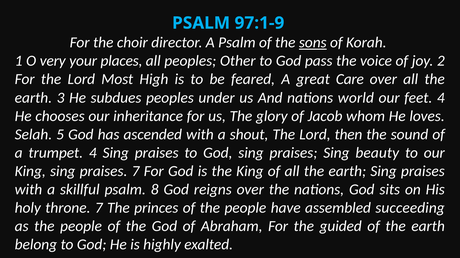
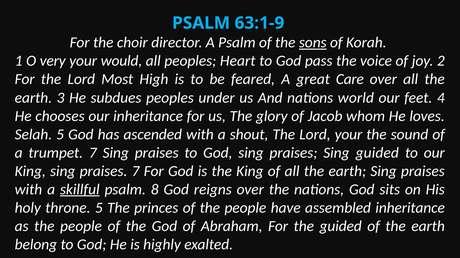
97:1-9: 97:1-9 -> 63:1-9 (259, 23)
places: places -> would (121, 61)
Other: Other -> Heart (238, 61)
Lord then: then -> your (348, 135)
trumpet 4: 4 -> 7 (93, 153)
Sing beauty: beauty -> guided (377, 153)
skillful underline: none -> present (80, 190)
throne 7: 7 -> 5 (99, 208)
assembled succeeding: succeeding -> inheritance (410, 208)
